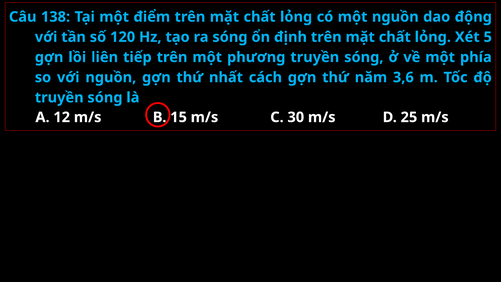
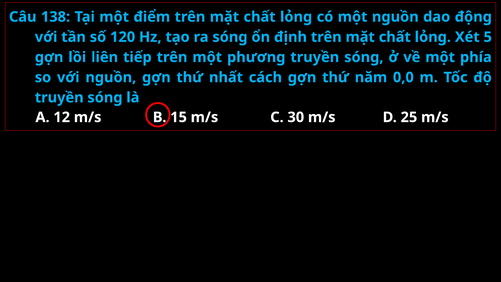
3,6: 3,6 -> 0,0 (403, 77)
